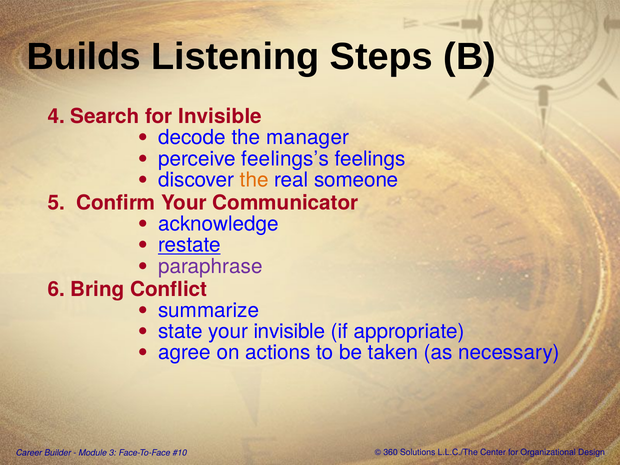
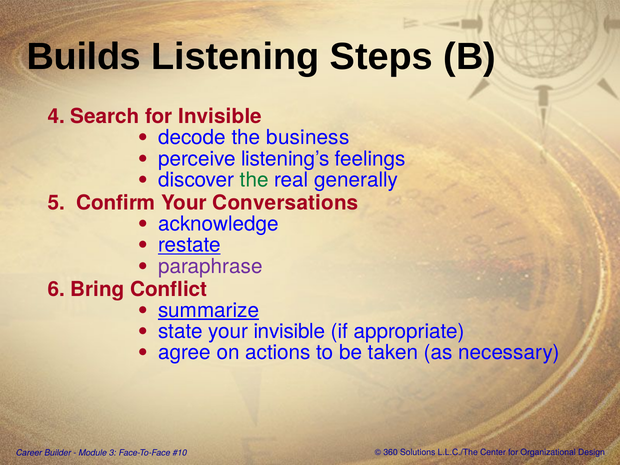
manager: manager -> business (308, 138)
feelings’s: feelings’s -> listening’s (285, 159)
the colour: orange -> green (254, 180)
someone: someone -> generally (356, 180)
Communicator: Communicator -> Conversations (285, 203)
summarize underline: none -> present (209, 310)
